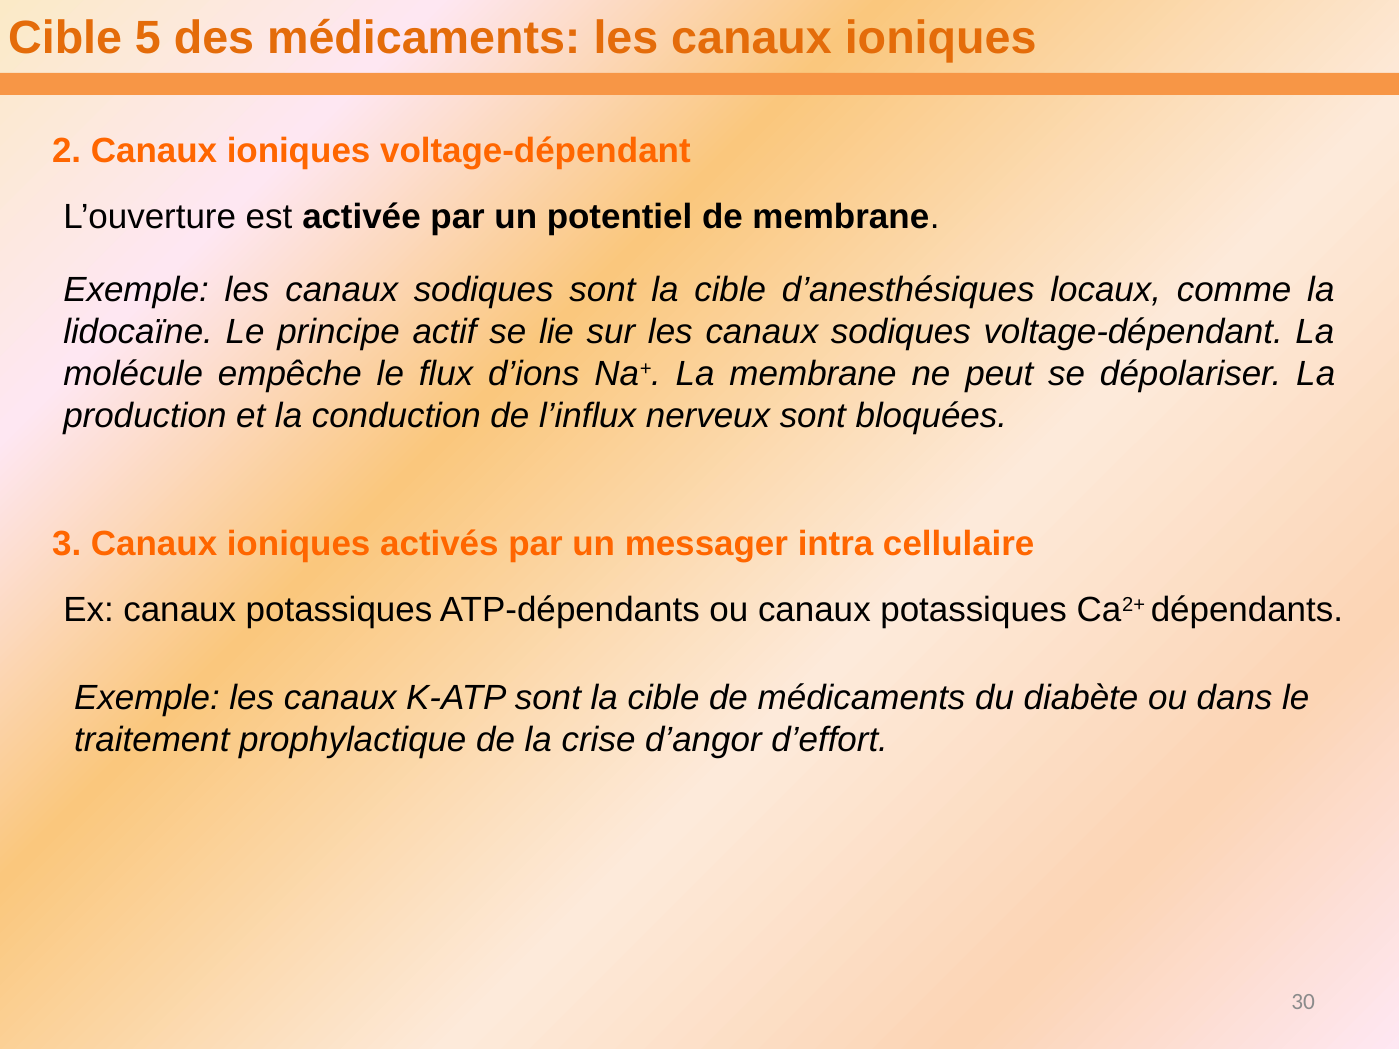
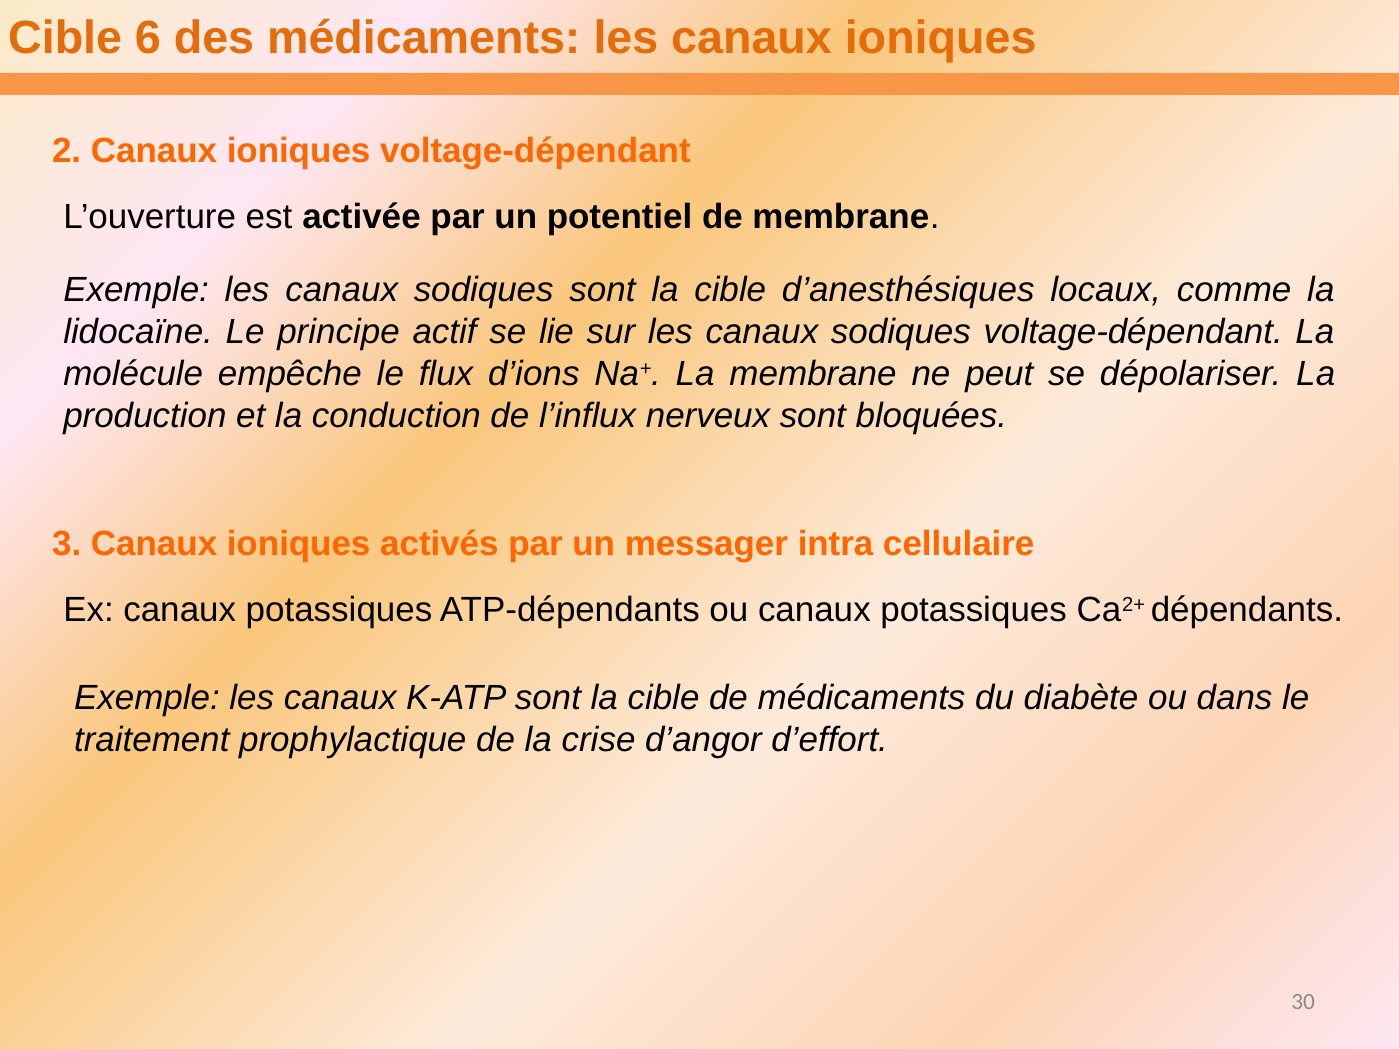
5: 5 -> 6 (148, 38)
